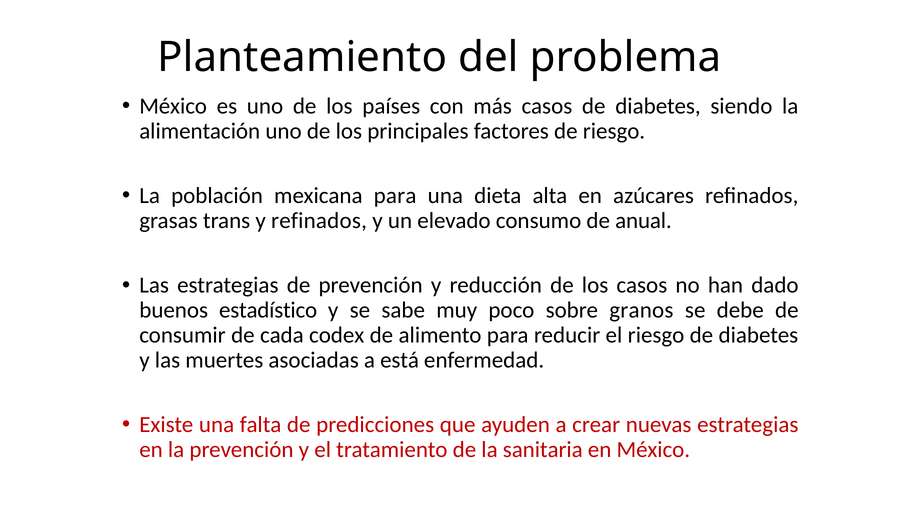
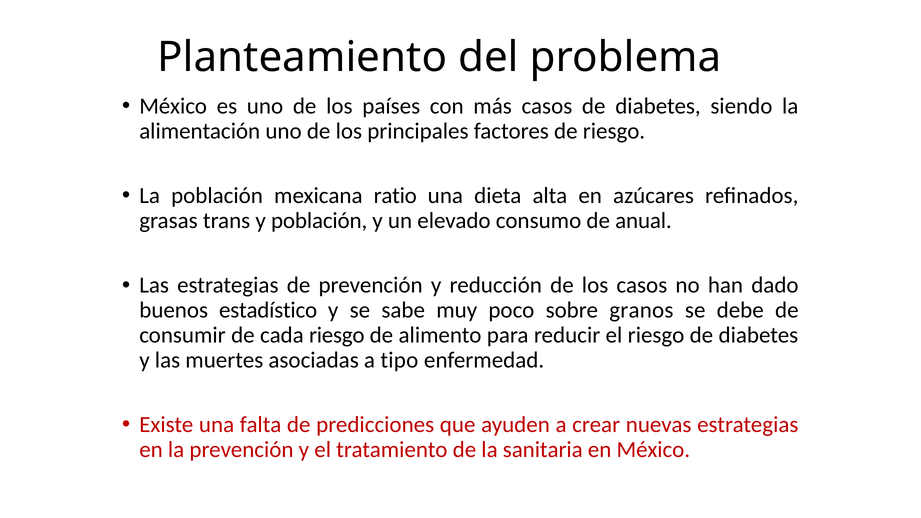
mexicana para: para -> ratio (395, 196)
y refinados: refinados -> población (319, 221)
cada codex: codex -> riesgo (337, 335)
está: está -> tipo (399, 360)
